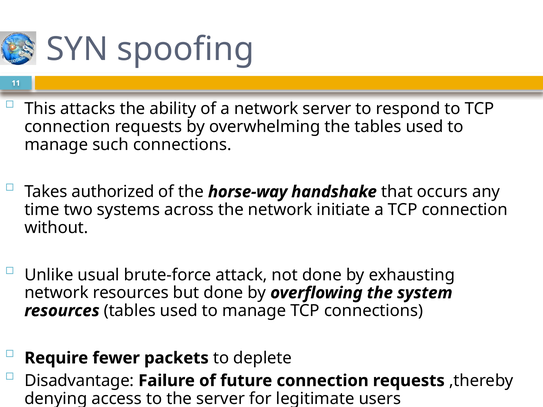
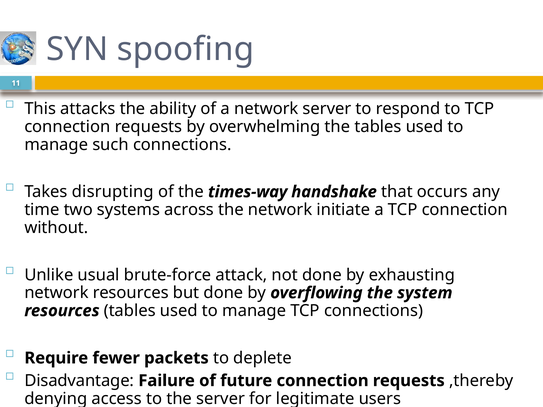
authorized: authorized -> disrupting (113, 192)
horse-way: horse-way -> times-way (248, 192)
